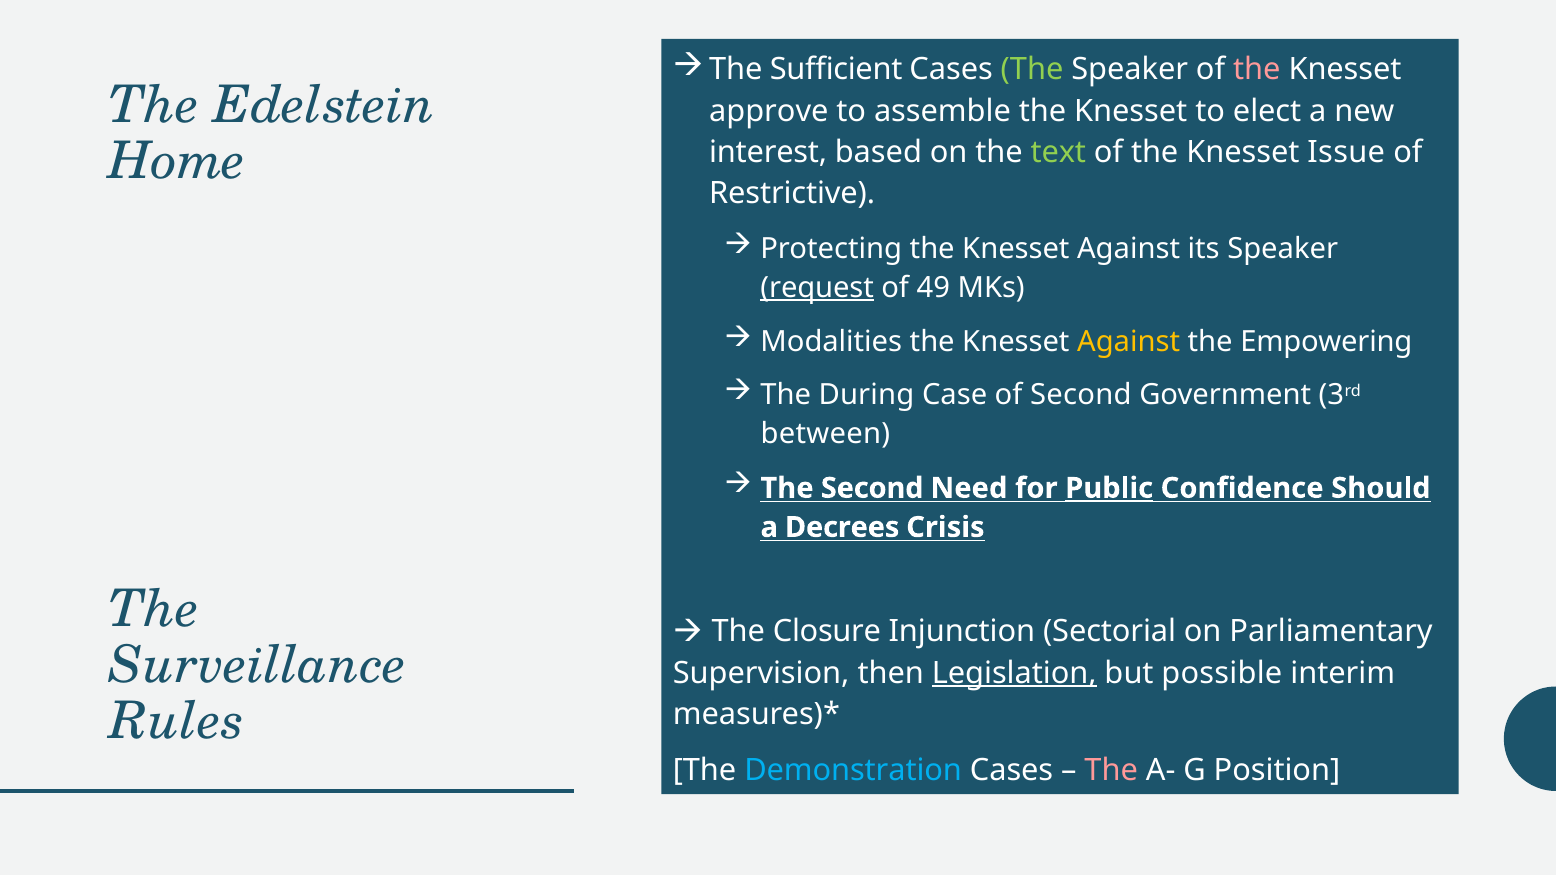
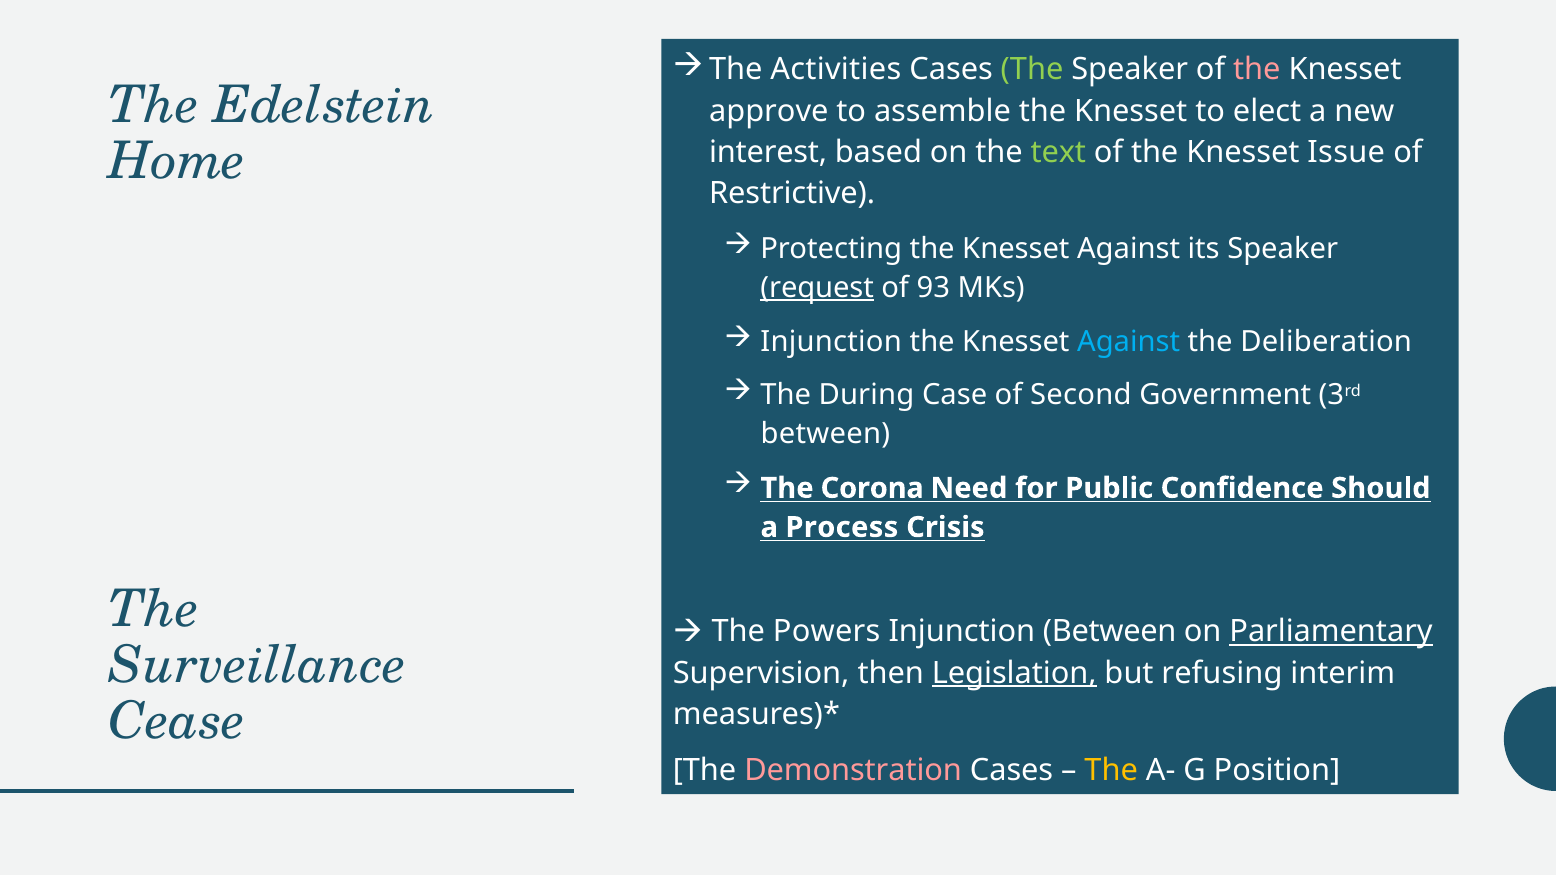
Sufficient: Sufficient -> Activities (836, 70)
49: 49 -> 93 (933, 288)
Modalities: Modalities -> Injunction (831, 341)
Against colour: yellow -> light blue (1129, 341)
Empowering: Empowering -> Deliberation (1326, 341)
The Second: Second -> Corona (872, 488)
Public underline: present -> none (1109, 488)
Decrees: Decrees -> Process (842, 527)
Closure: Closure -> Powers (827, 632)
Injunction Sectorial: Sectorial -> Between (1110, 632)
Parliamentary underline: none -> present (1331, 632)
possible: possible -> refusing (1222, 673)
Rules: Rules -> Cease (177, 722)
Demonstration colour: light blue -> pink (853, 771)
The colour: pink -> yellow (1111, 771)
